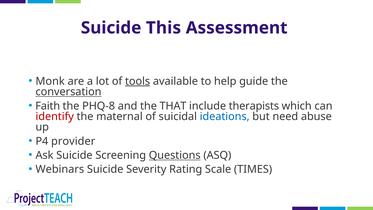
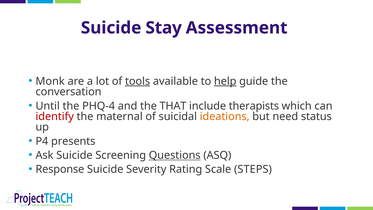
This: This -> Stay (164, 28)
help underline: none -> present (225, 81)
conversation underline: present -> none (68, 92)
Faith: Faith -> Until (48, 106)
PHQ-8: PHQ-8 -> PHQ-4 (99, 106)
ideations colour: blue -> orange (225, 116)
abuse: abuse -> status (316, 116)
provider: provider -> presents (73, 141)
Webinars: Webinars -> Response (60, 169)
TIMES: TIMES -> STEPS (253, 169)
